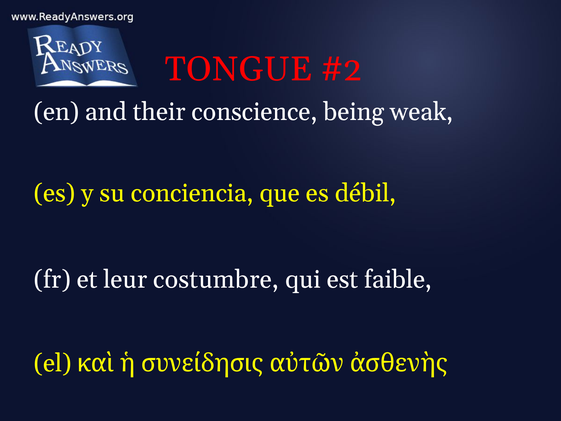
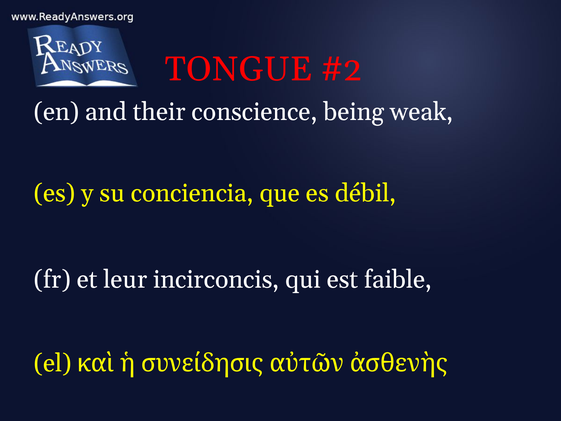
costumbre: costumbre -> incirconcis (216, 280)
